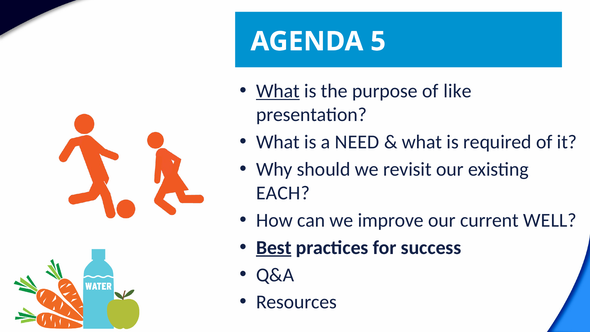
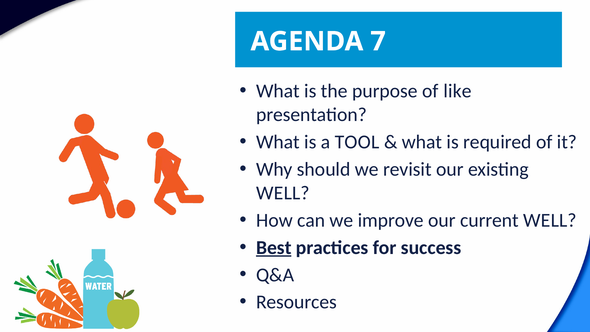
5: 5 -> 7 (378, 41)
What underline: present -> none (278, 91)
NEED: NEED -> TOOL (357, 142)
EACH: EACH -> WELL (283, 193)
